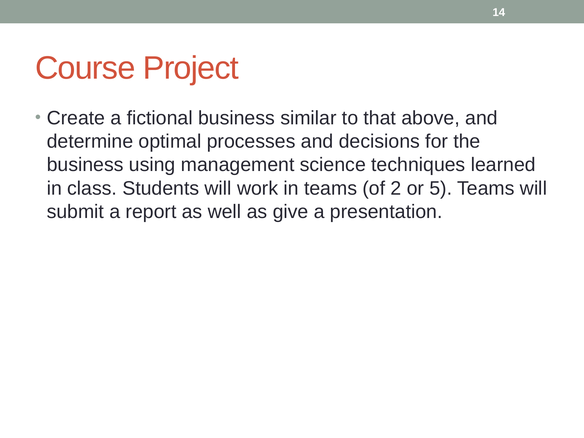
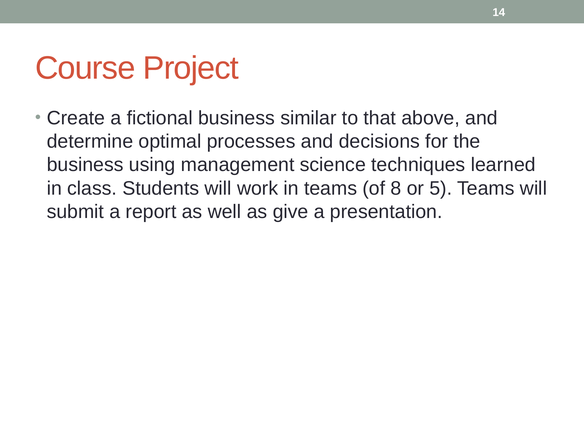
2: 2 -> 8 (396, 188)
